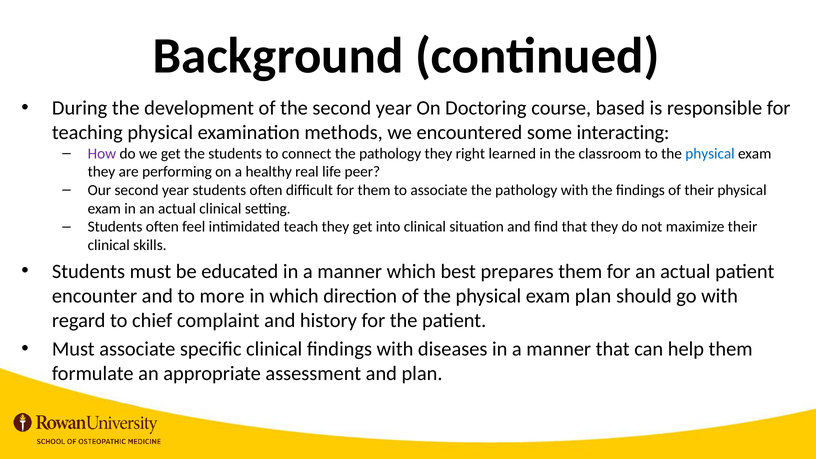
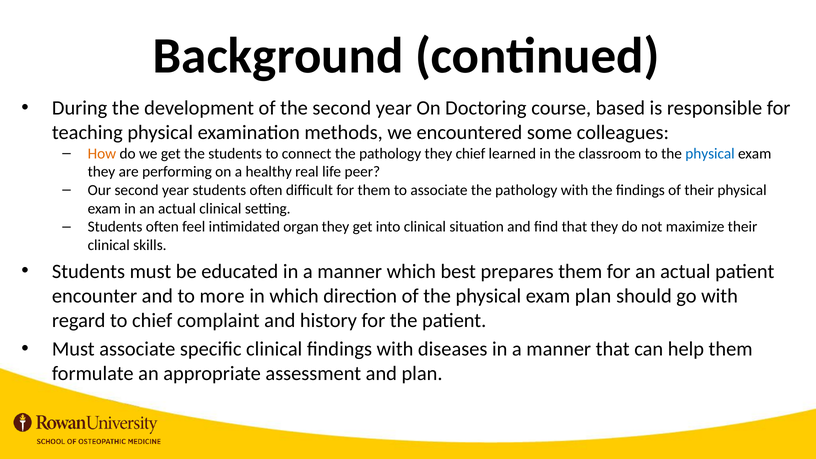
interacting: interacting -> colleagues (623, 132)
How colour: purple -> orange (102, 153)
they right: right -> chief (470, 153)
teach: teach -> organ (301, 227)
